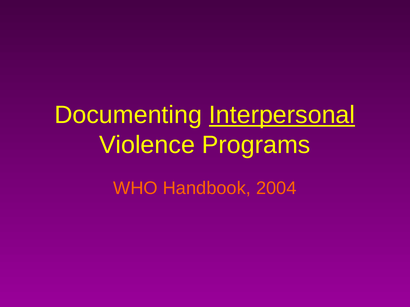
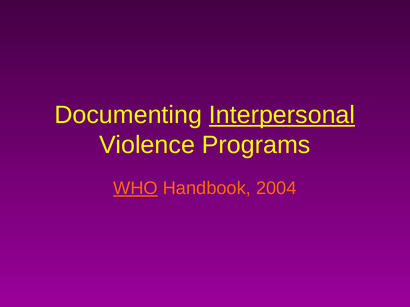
WHO underline: none -> present (135, 189)
